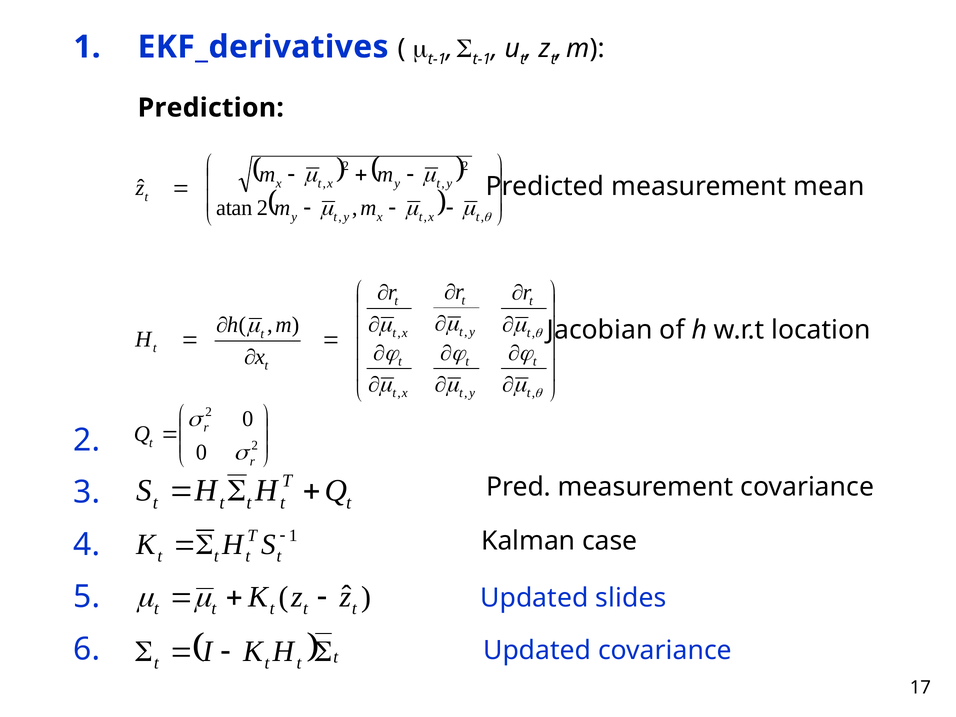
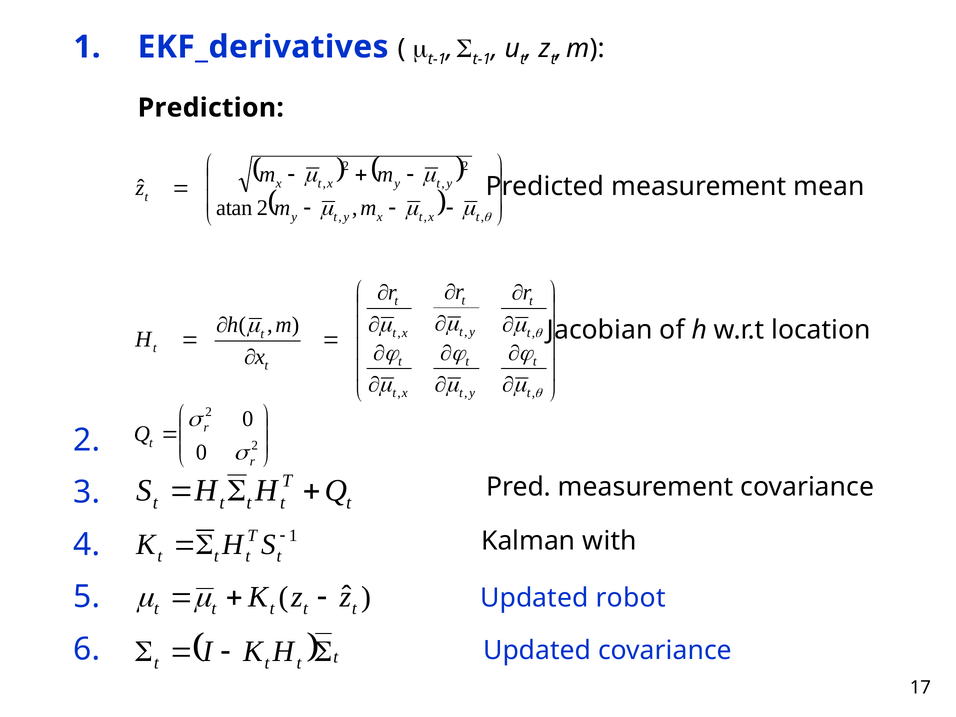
case: case -> with (610, 541)
slides: slides -> robot (631, 598)
